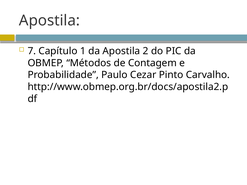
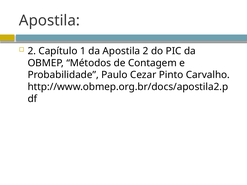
7: 7 -> 2 (32, 51)
